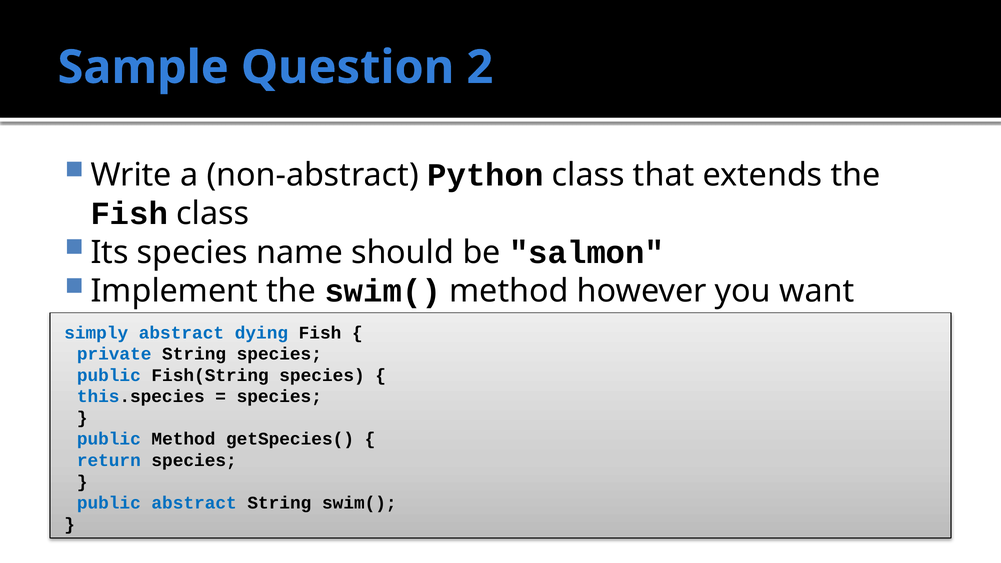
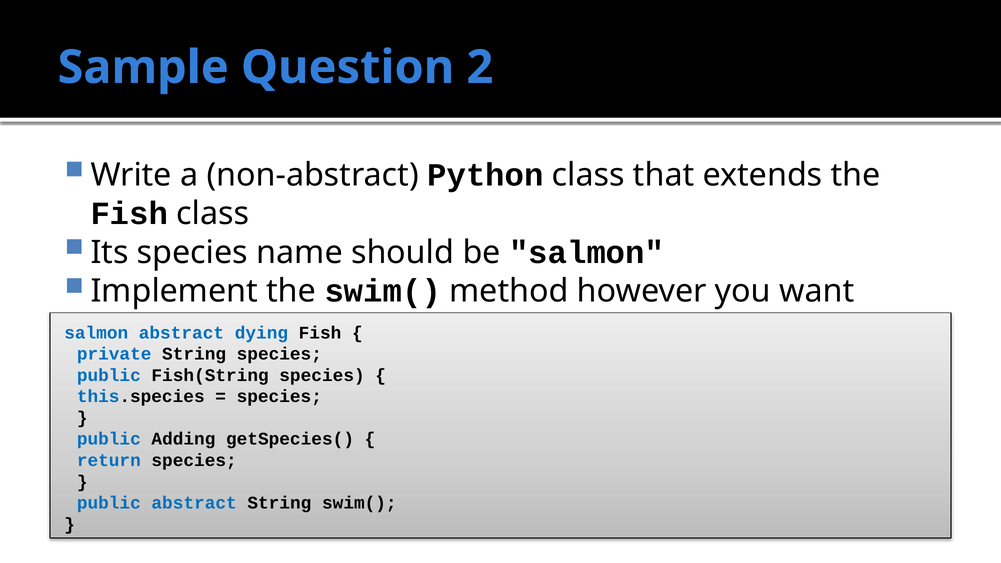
simply: simply -> salmon (96, 333)
public Method: Method -> Adding (183, 439)
